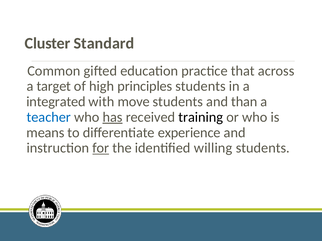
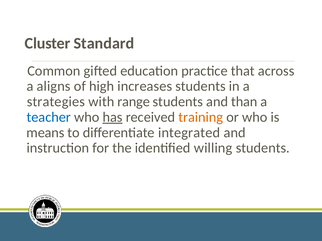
target: target -> aligns (54, 86)
principles: principles -> increases (145, 86)
integrated: integrated -> strategies (56, 102)
move: move -> range (134, 102)
training colour: black -> orange (201, 117)
experience: experience -> integrated (189, 133)
for underline: present -> none (101, 148)
